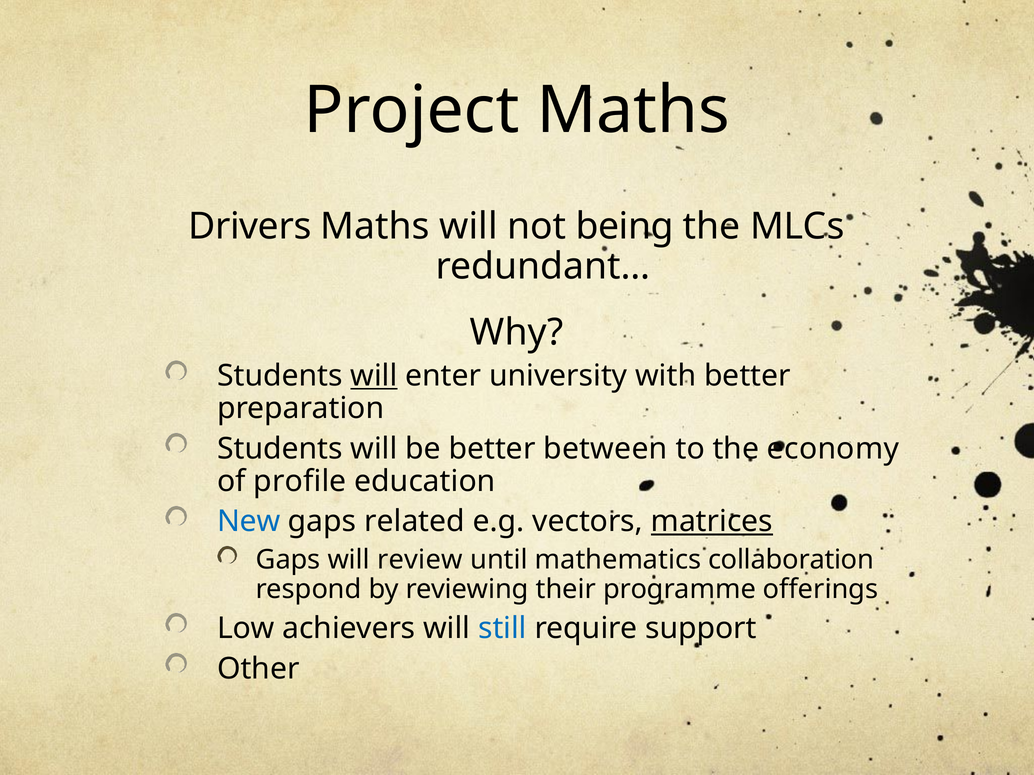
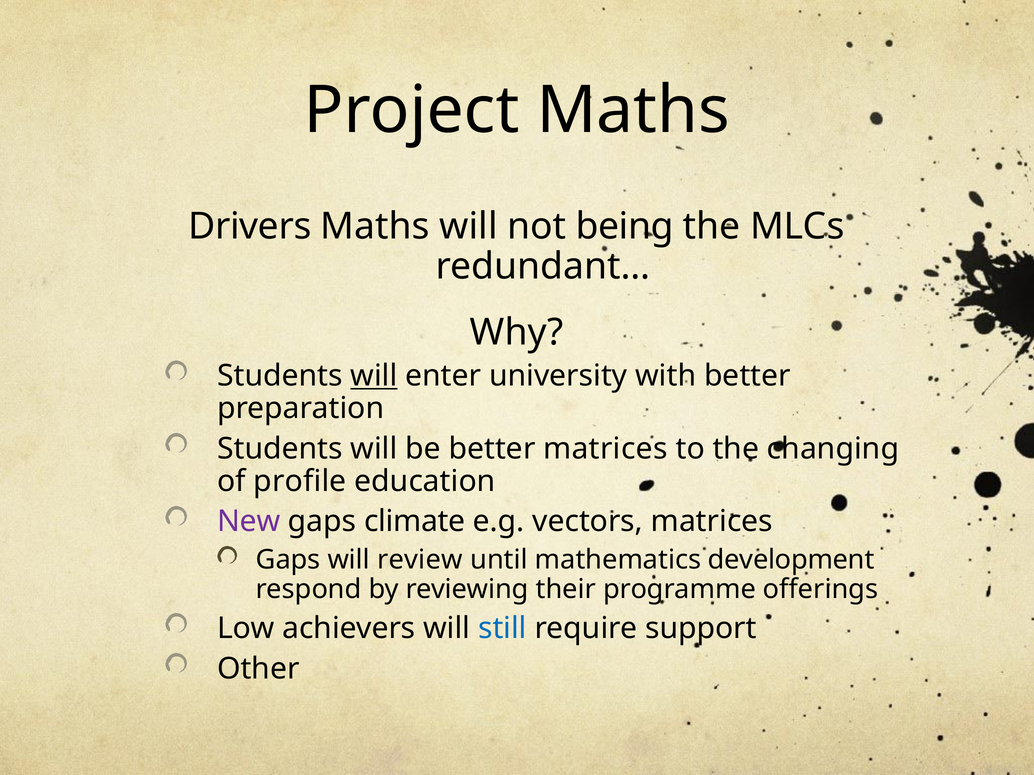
better between: between -> matrices (605, 449)
economy: economy -> changing (833, 449)
New colour: blue -> purple (249, 522)
related: related -> climate (415, 522)
matrices underline: present -> none (712, 522)
collaboration: collaboration -> development (791, 560)
